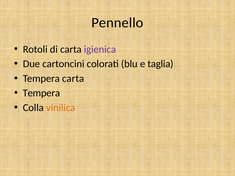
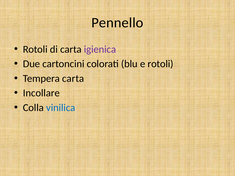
e taglia: taglia -> rotoli (161, 64)
Tempera: Tempera -> Incollare (41, 93)
vinilica colour: orange -> blue (61, 108)
